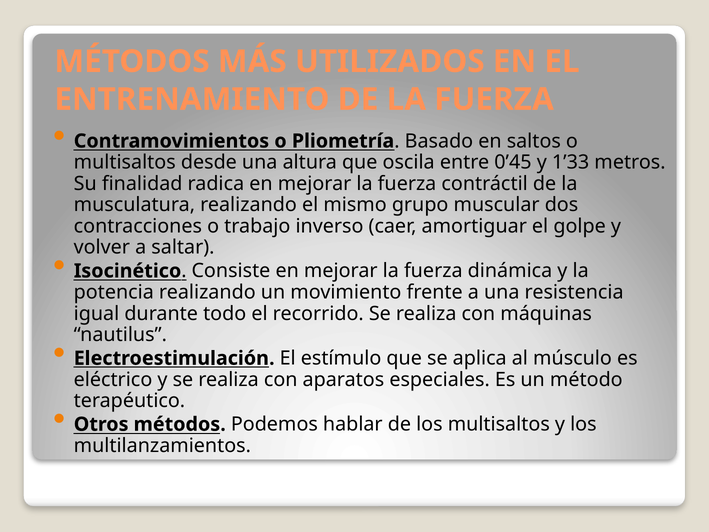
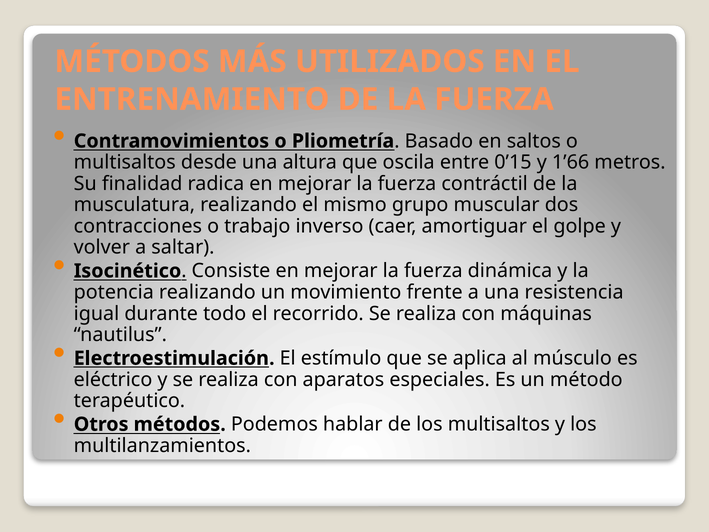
0’45: 0’45 -> 0’15 (513, 162)
1’33: 1’33 -> 1’66 (571, 162)
